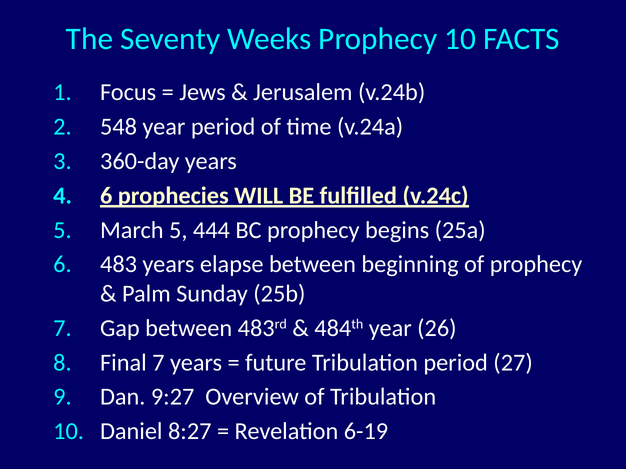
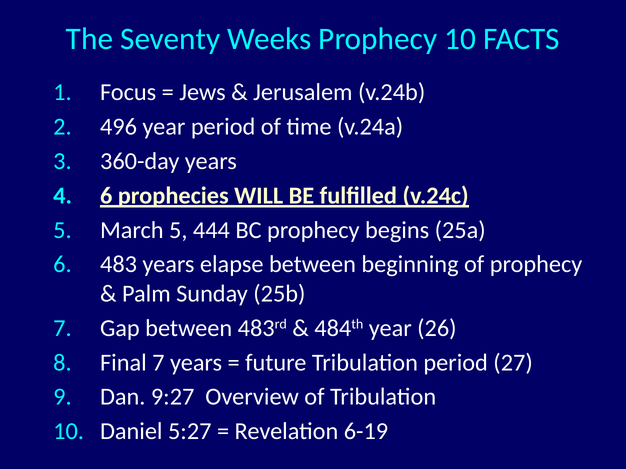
548: 548 -> 496 (119, 127)
8:27: 8:27 -> 5:27 (190, 432)
